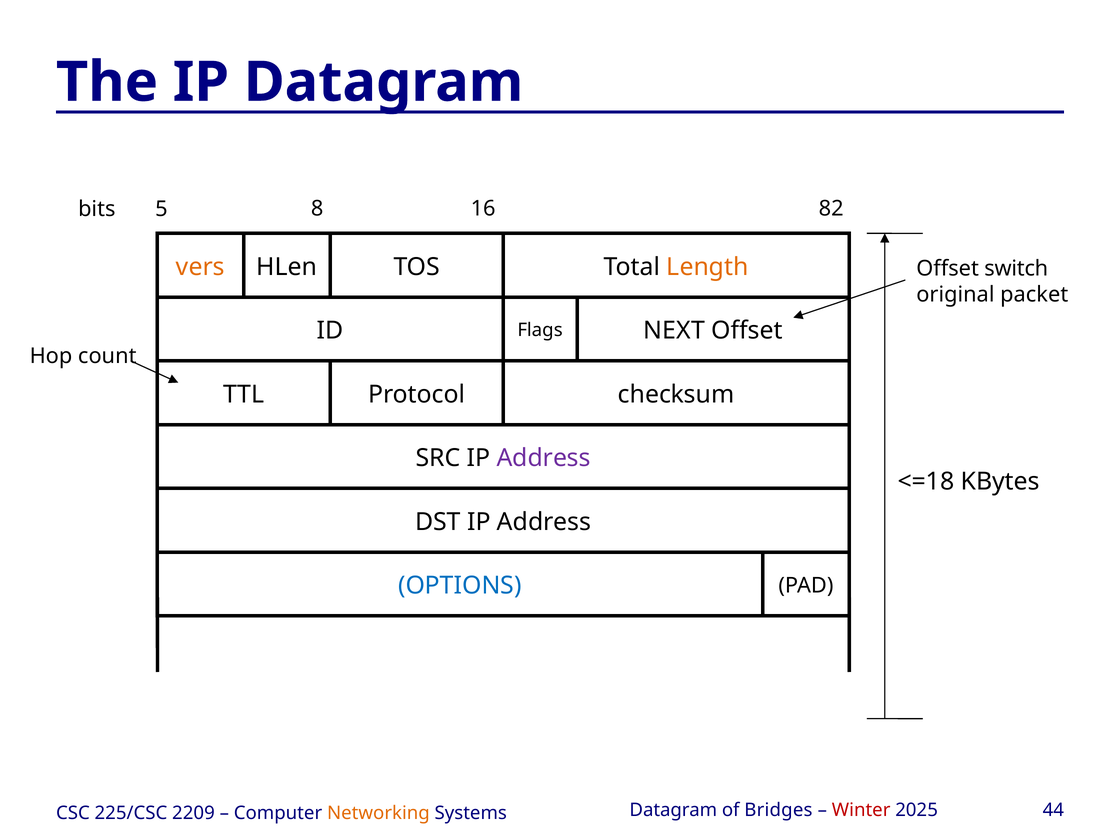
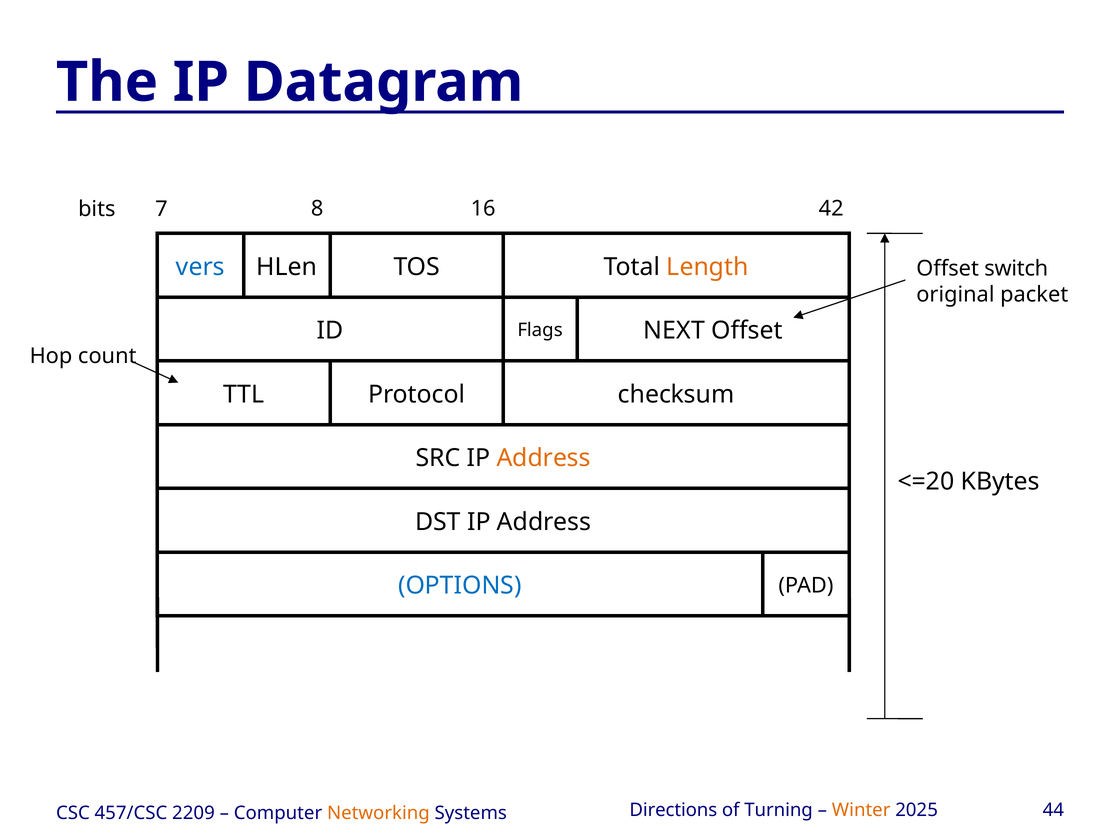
82: 82 -> 42 (831, 209)
5: 5 -> 7 (161, 209)
vers colour: orange -> blue (200, 267)
Address colour: purple -> orange (544, 458)
<=18: <=18 -> <=20 (926, 482)
Datagram: Datagram -> Directions (673, 810)
Bridges: Bridges -> Turning (779, 810)
Winter colour: red -> orange (861, 810)
225/CSC: 225/CSC -> 457/CSC (131, 813)
